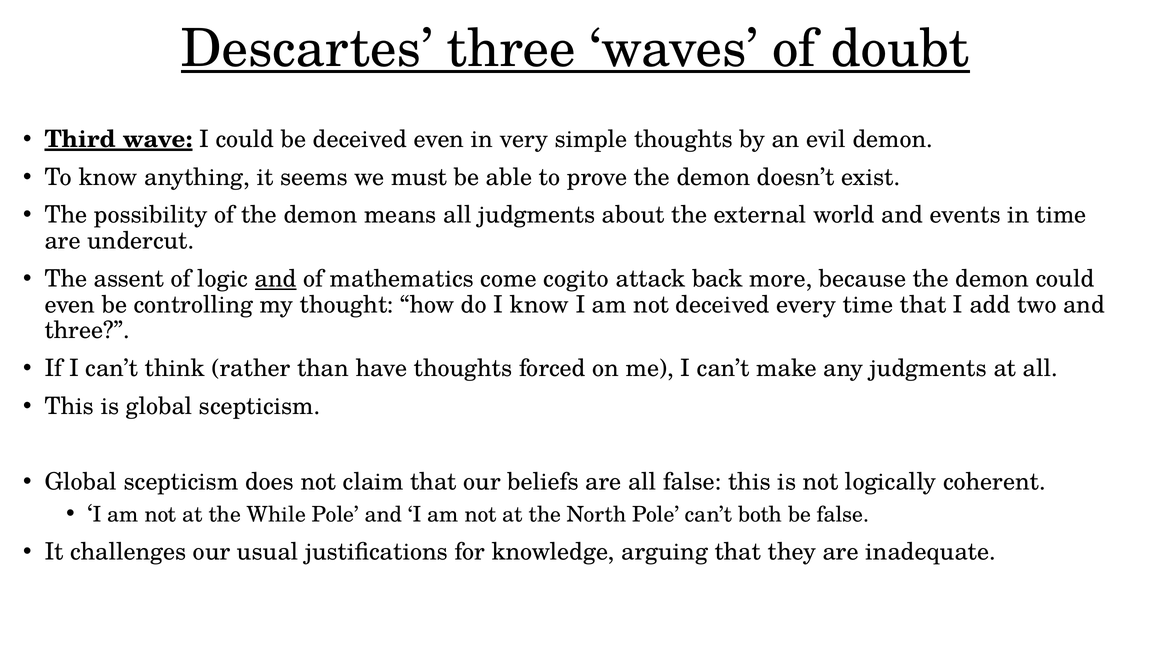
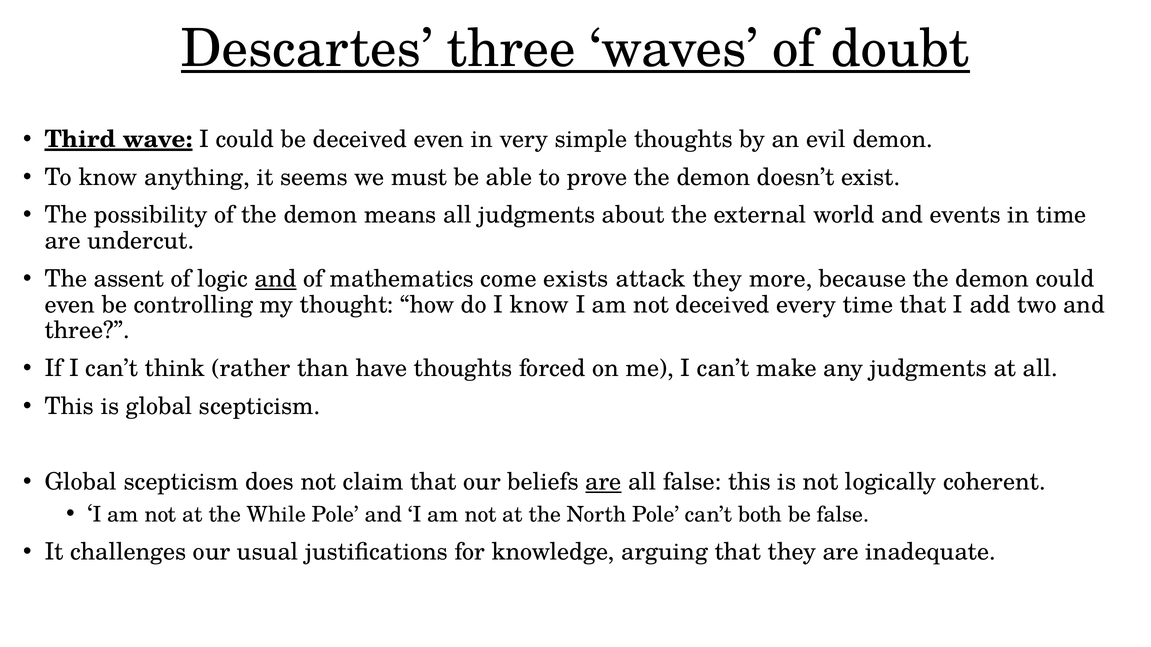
cogito: cogito -> exists (576, 279)
attack back: back -> they (717, 279)
are underline: none -> present (603, 482)
